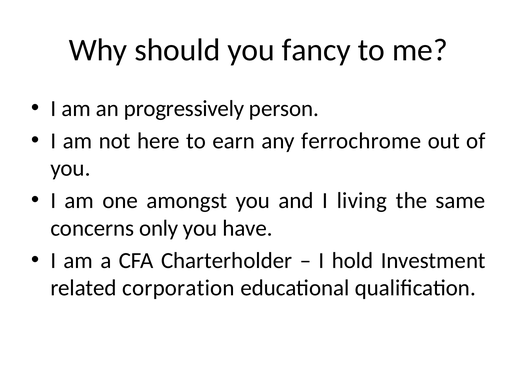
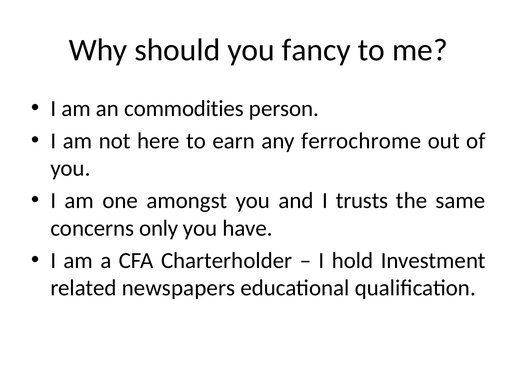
progressively: progressively -> commodities (184, 108)
living: living -> trusts (362, 200)
corporation: corporation -> newspapers (178, 288)
